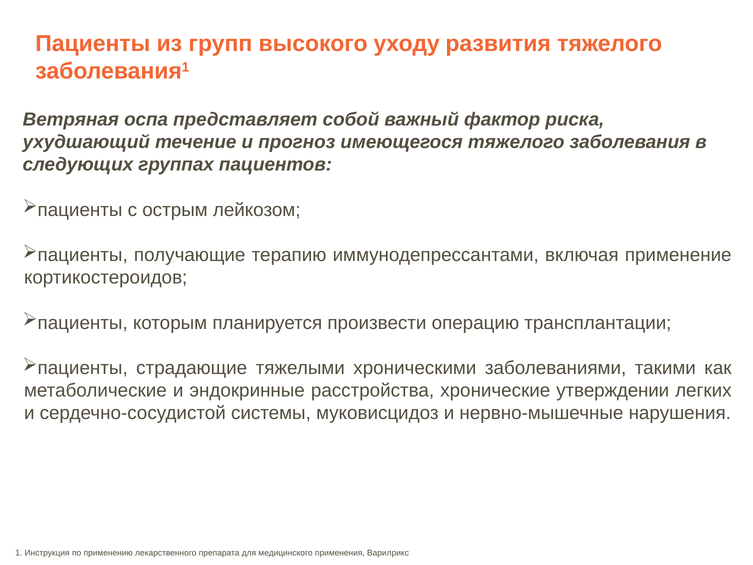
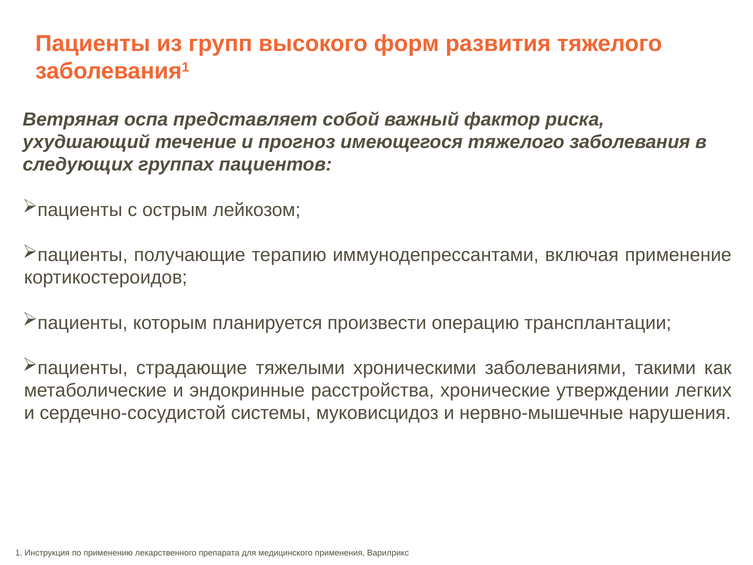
уходу: уходу -> форм (407, 44)
